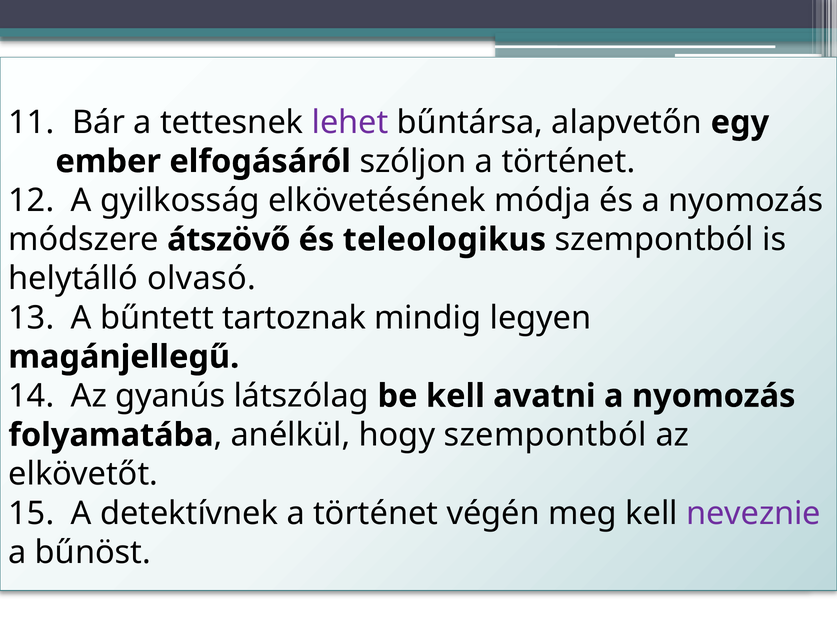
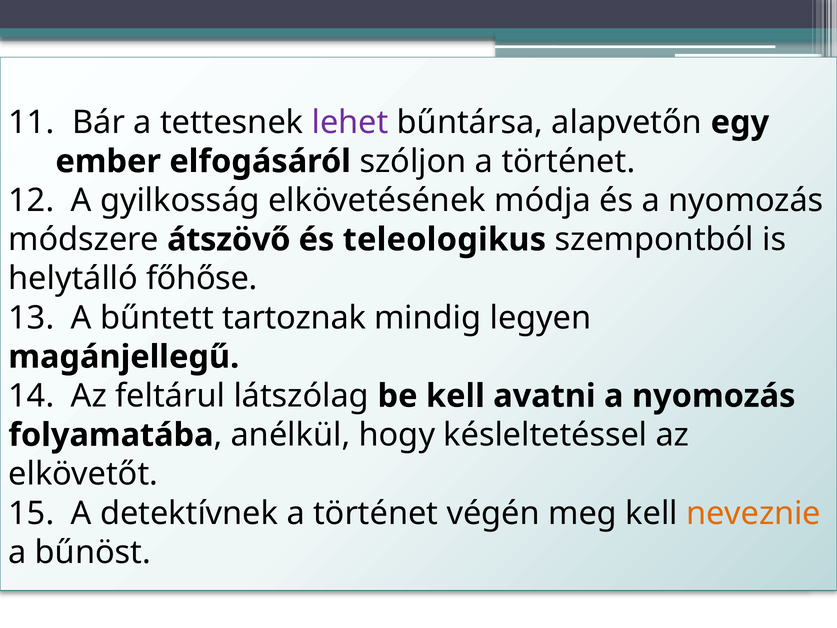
olvasó: olvasó -> főhőse (202, 279)
gyanús: gyanús -> feltárul (170, 396)
hogy szempontból: szempontból -> késleltetéssel (545, 435)
neveznie colour: purple -> orange (754, 513)
